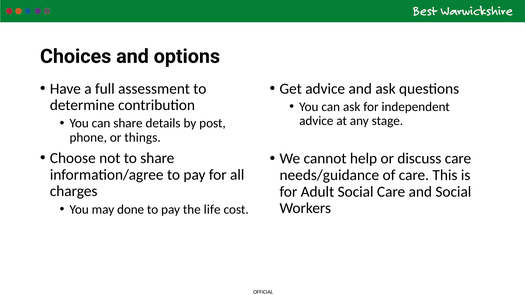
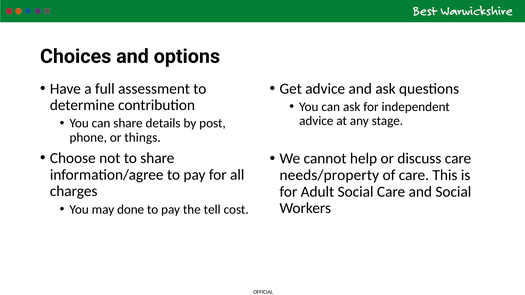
needs/guidance: needs/guidance -> needs/property (329, 175)
life: life -> tell (212, 210)
